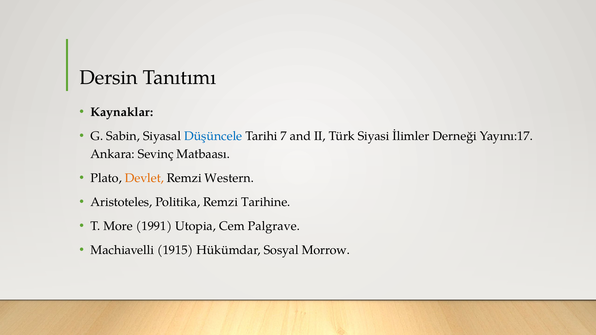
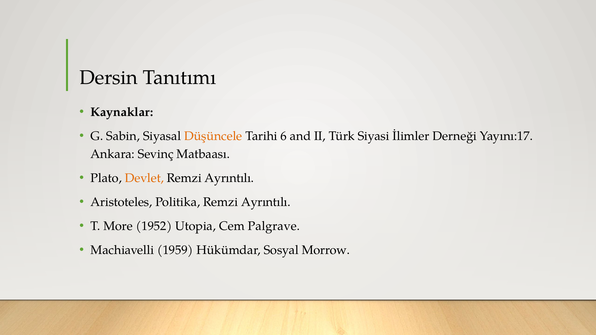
Düşüncele colour: blue -> orange (213, 136)
7: 7 -> 6 (284, 136)
Western: Western -> Ayrıntılı (229, 178)
Politika Remzi Tarihine: Tarihine -> Ayrıntılı (266, 202)
1991: 1991 -> 1952 (154, 226)
1915: 1915 -> 1959 (175, 250)
